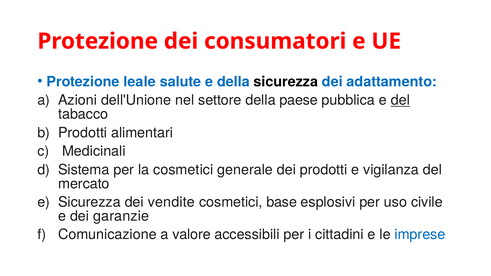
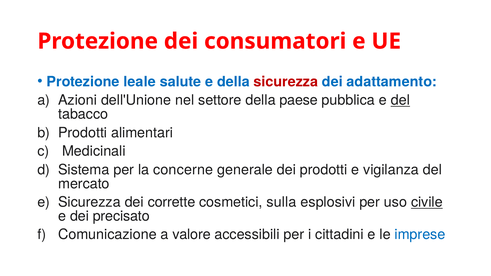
sicurezza colour: black -> red (286, 82)
la cosmetici: cosmetici -> concerne (183, 170)
vendite: vendite -> corrette (172, 202)
base: base -> sulla (282, 202)
civile underline: none -> present (427, 202)
garanzie: garanzie -> precisato (121, 216)
